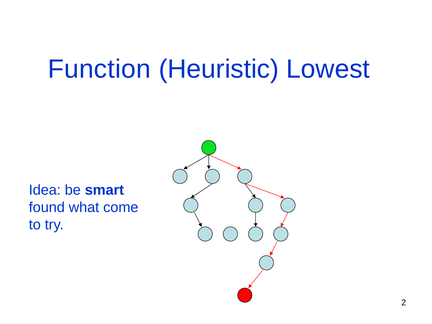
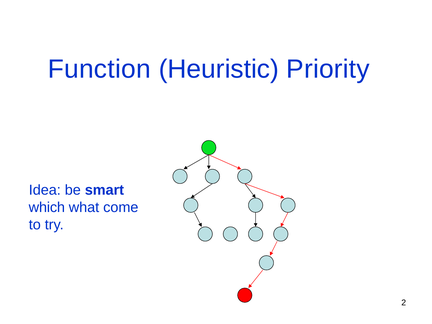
Lowest: Lowest -> Priority (328, 69)
found: found -> which (47, 207)
